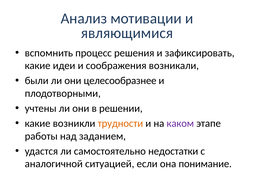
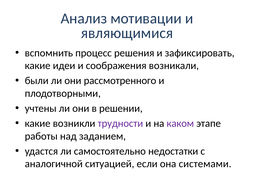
целесообразнее: целесообразнее -> рассмотренного (120, 80)
трудности colour: orange -> purple (120, 123)
понимание: понимание -> системами (205, 163)
